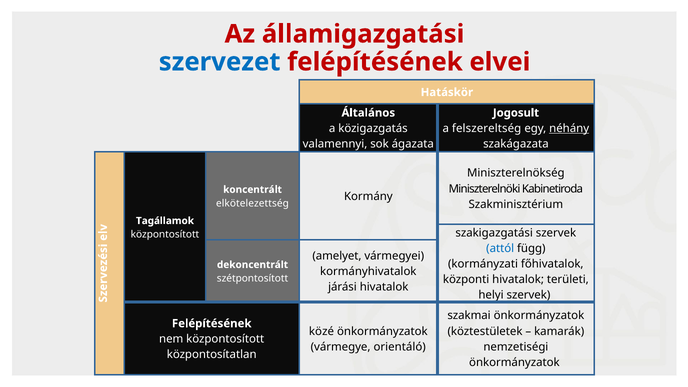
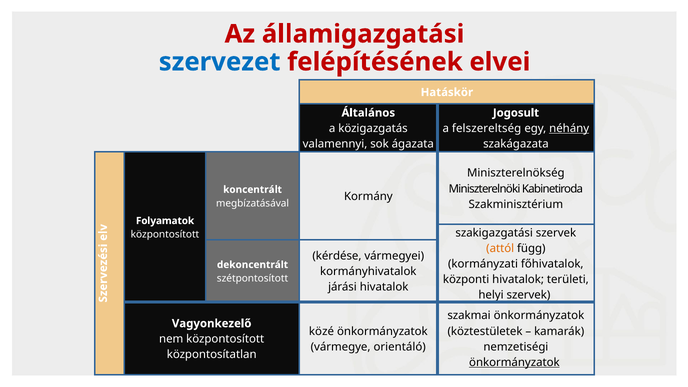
elkötelezettség: elkötelezettség -> megbízatásával (253, 203)
Tagállamok: Tagállamok -> Folyamatok (165, 221)
attól colour: blue -> orange (500, 248)
amelyet: amelyet -> kérdése (337, 256)
Felépítésének: Felépítésének -> Vagyonkezelő (212, 323)
önkormányzatok underline: none -> present (514, 362)
